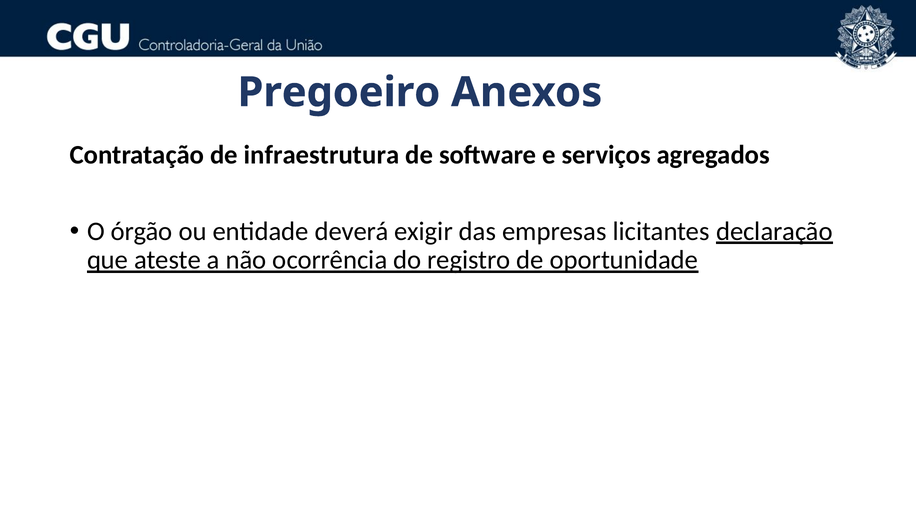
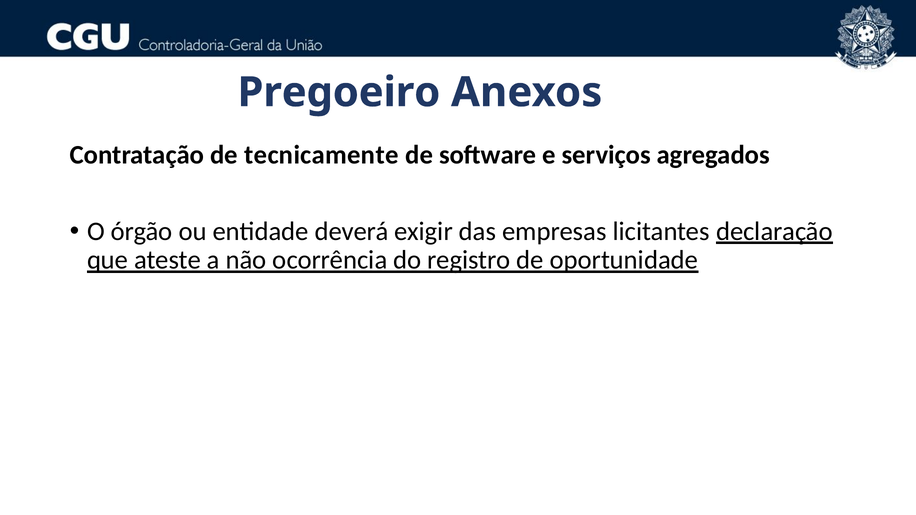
infraestrutura: infraestrutura -> tecnicamente (321, 155)
